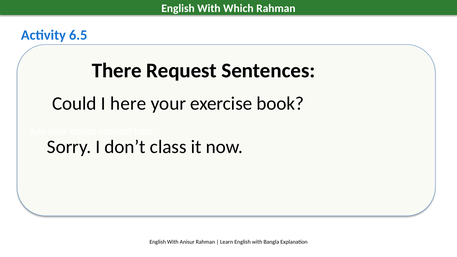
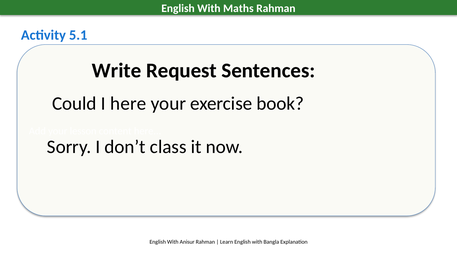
Which: Which -> Maths (238, 8)
6.5: 6.5 -> 5.1 (78, 35)
There: There -> Write (117, 70)
